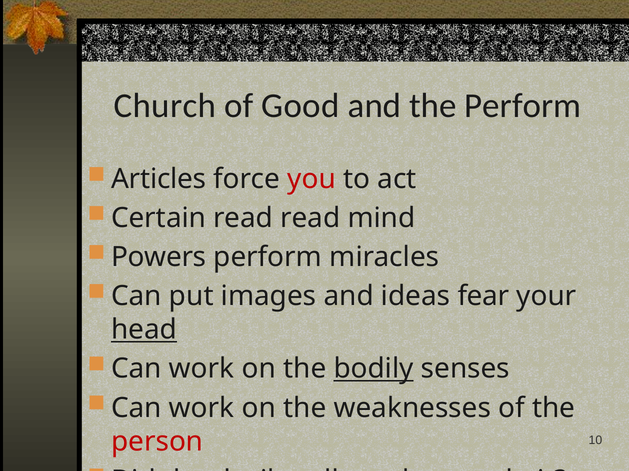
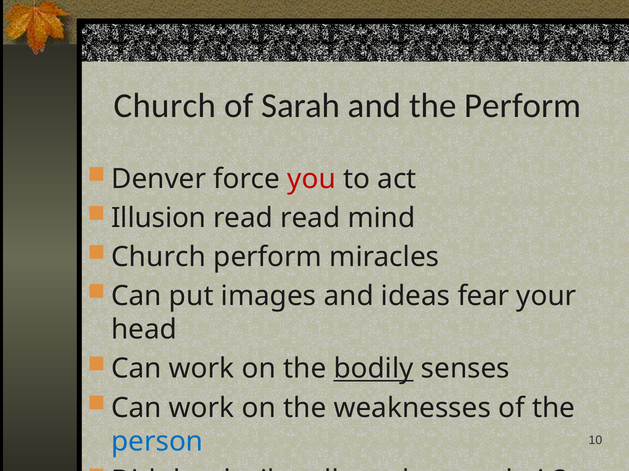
Good: Good -> Sarah (301, 106)
Articles: Articles -> Denver (159, 179)
Certain: Certain -> Illusion (159, 218)
Powers: Powers -> Church (159, 257)
head underline: present -> none (144, 330)
person colour: red -> blue (157, 442)
